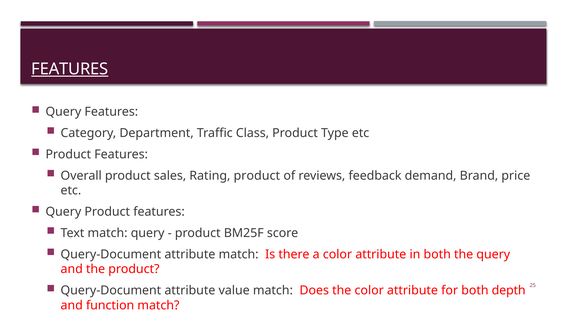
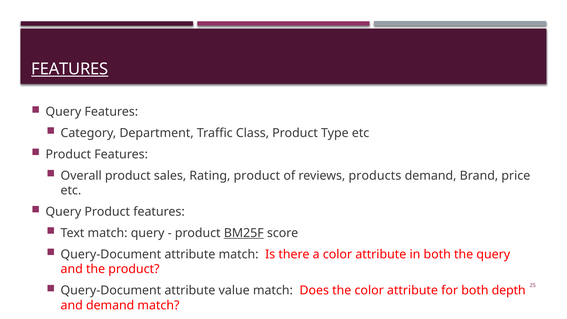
feedback: feedback -> products (375, 176)
BM25F underline: none -> present (244, 233)
and function: function -> demand (110, 305)
